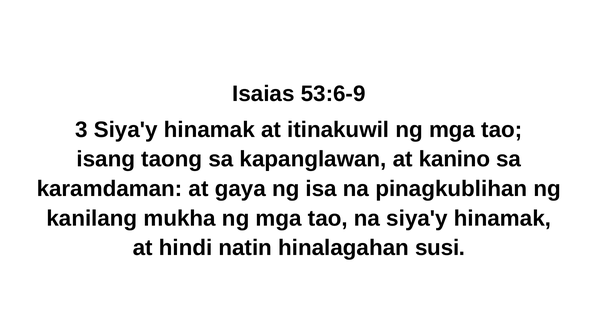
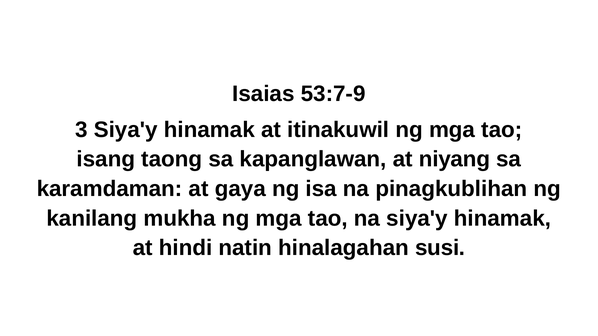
53:6-9: 53:6-9 -> 53:7-9 (333, 94)
kanino: kanino -> niyang (454, 159)
